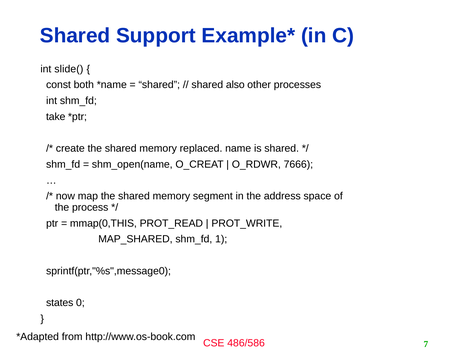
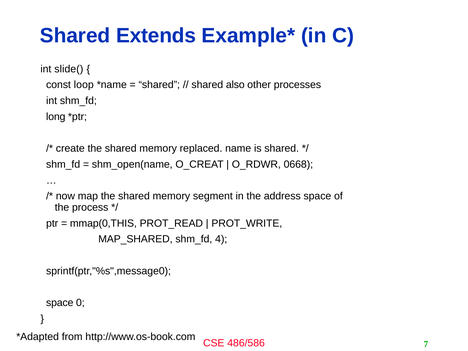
Support: Support -> Extends (156, 36)
both: both -> loop (84, 85)
take: take -> long (56, 117)
7666: 7666 -> 0668 (298, 164)
1: 1 -> 4 (221, 239)
states: states -> space (60, 303)
